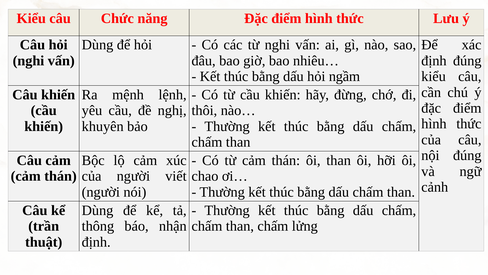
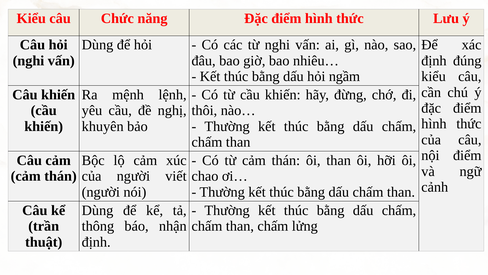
nội đúng: đúng -> điểm (467, 155)
